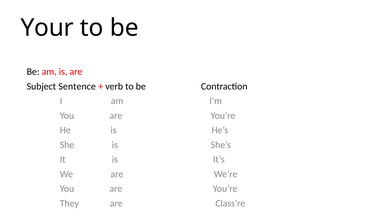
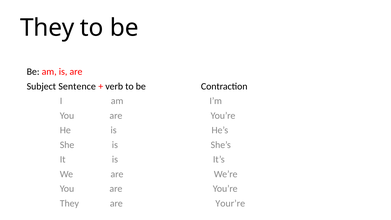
Your: Your -> They (47, 28)
Class’re: Class’re -> Your’re (230, 203)
